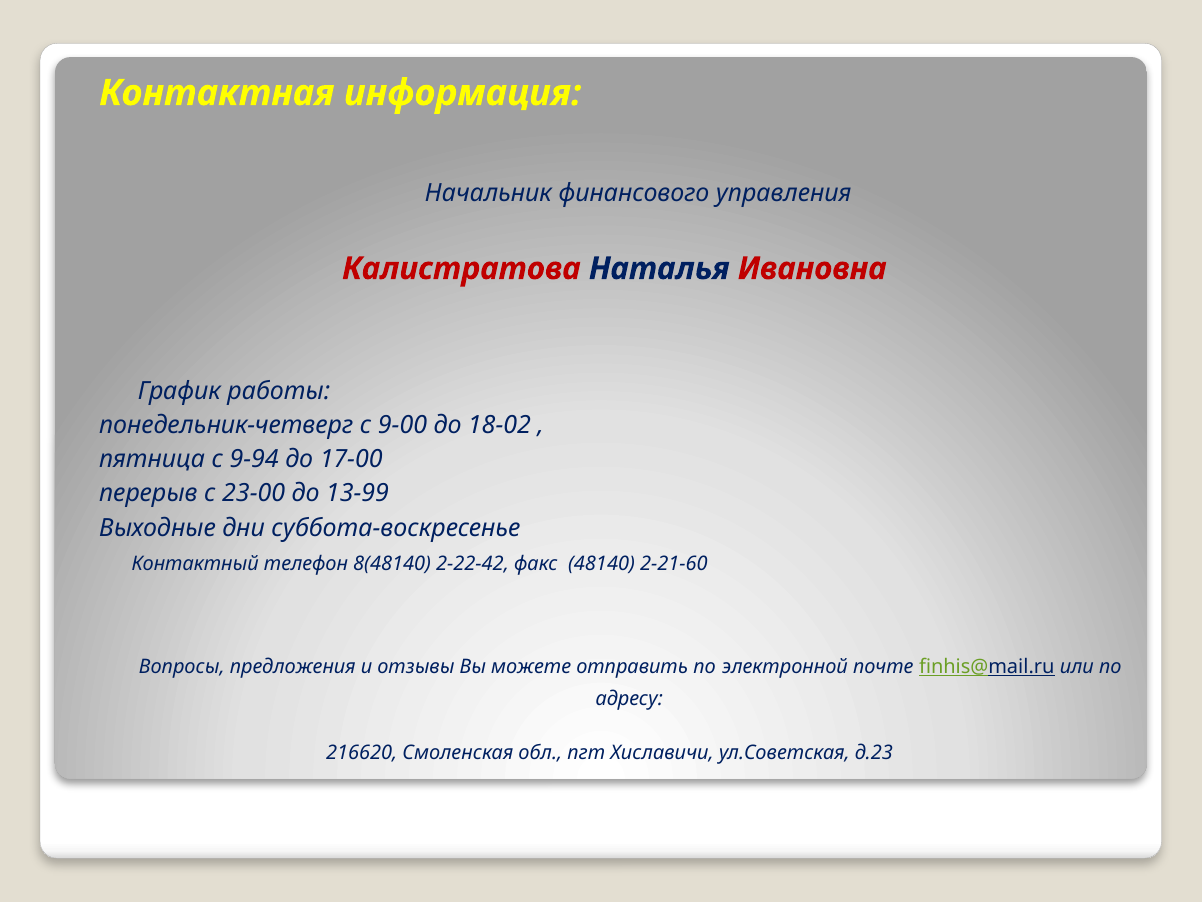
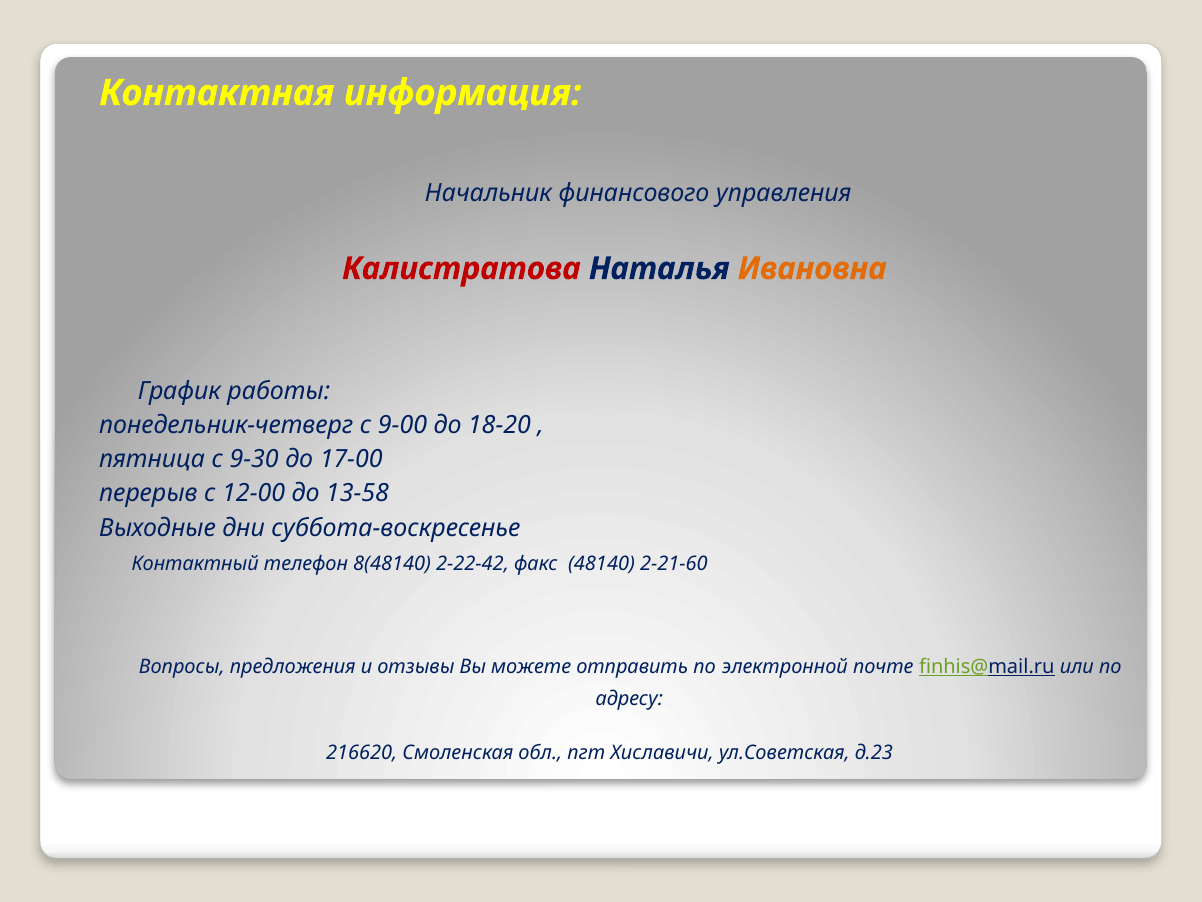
Ивановна colour: red -> orange (812, 269)
18-02: 18-02 -> 18-20 (499, 425)
9-94: 9-94 -> 9-30 (254, 459)
23-00: 23-00 -> 12-00 (254, 493)
13-99: 13-99 -> 13-58 (357, 493)
